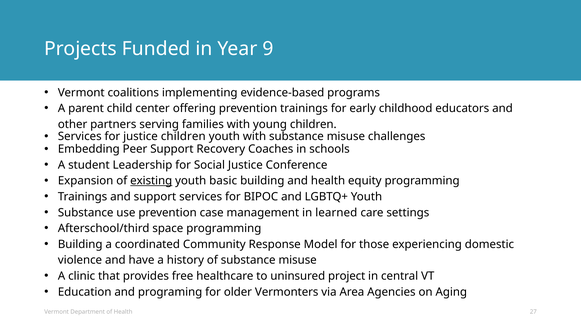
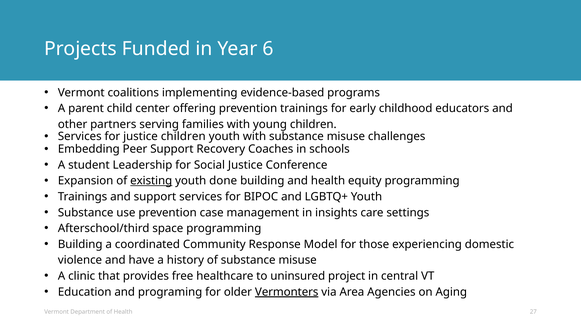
9: 9 -> 6 (268, 49)
basic: basic -> done (223, 181)
learned: learned -> insights (336, 212)
Vermonters underline: none -> present (287, 292)
